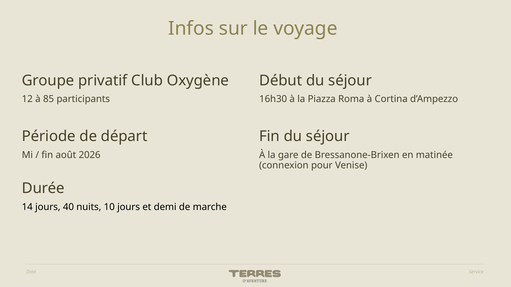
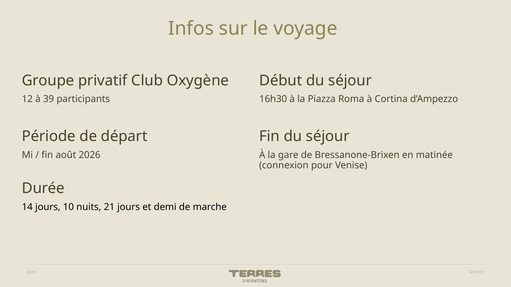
85: 85 -> 39 (49, 99)
40: 40 -> 10 (68, 207)
10: 10 -> 21 (109, 207)
